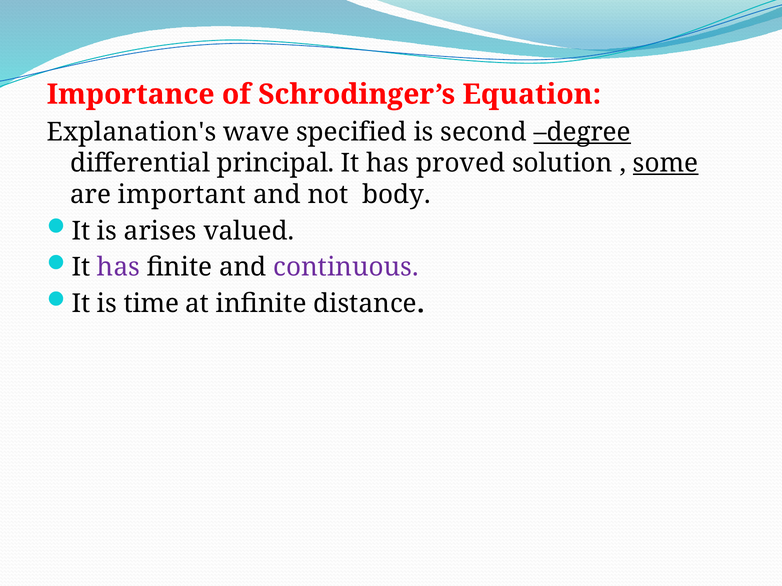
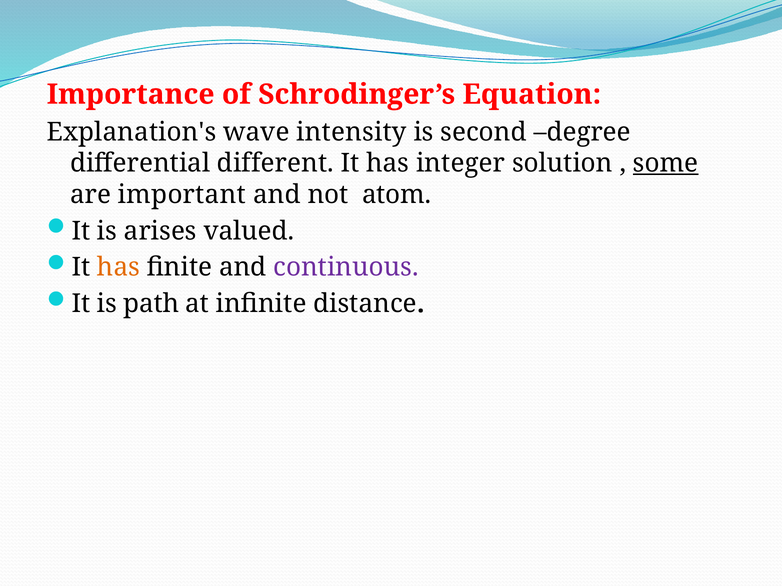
specified: specified -> intensity (351, 132)
degree underline: present -> none (582, 132)
principal: principal -> different (275, 163)
proved: proved -> integer (461, 163)
body: body -> atom (397, 195)
has colour: purple -> orange (118, 268)
time: time -> path (151, 304)
